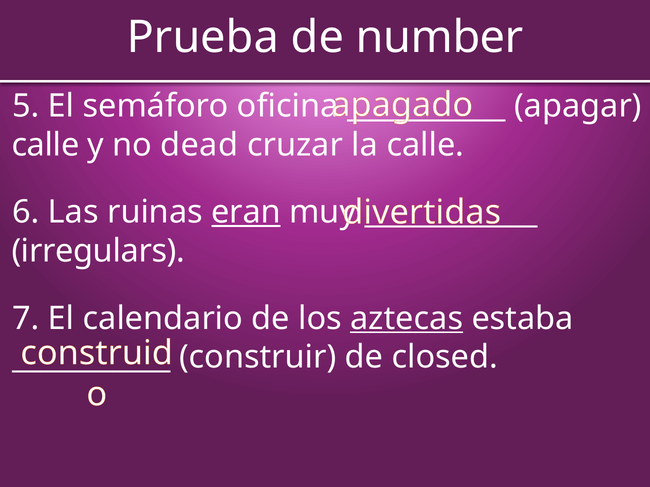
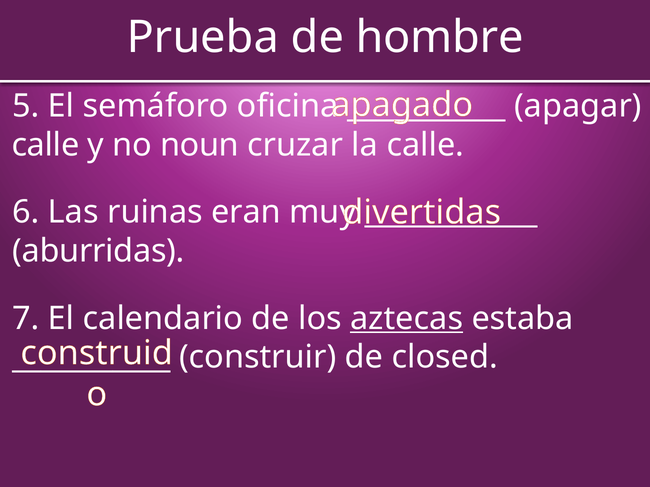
number: number -> hombre (440, 38)
dead: dead -> noun (200, 145)
eran underline: present -> none (246, 212)
irregulars: irregulars -> aburridas (98, 251)
